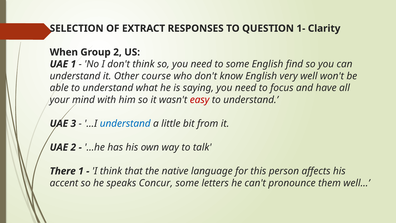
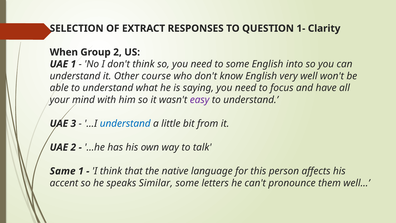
find: find -> into (295, 64)
easy colour: red -> purple (200, 100)
There: There -> Same (63, 171)
Concur: Concur -> Similar (156, 183)
